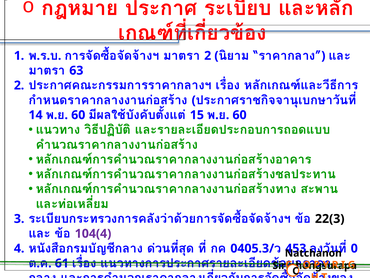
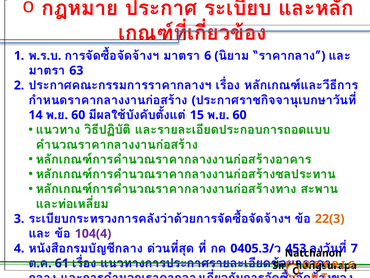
2: 2 -> 6 (208, 56)
22(3 colour: black -> orange (330, 218)
0: 0 -> 7 (354, 248)
